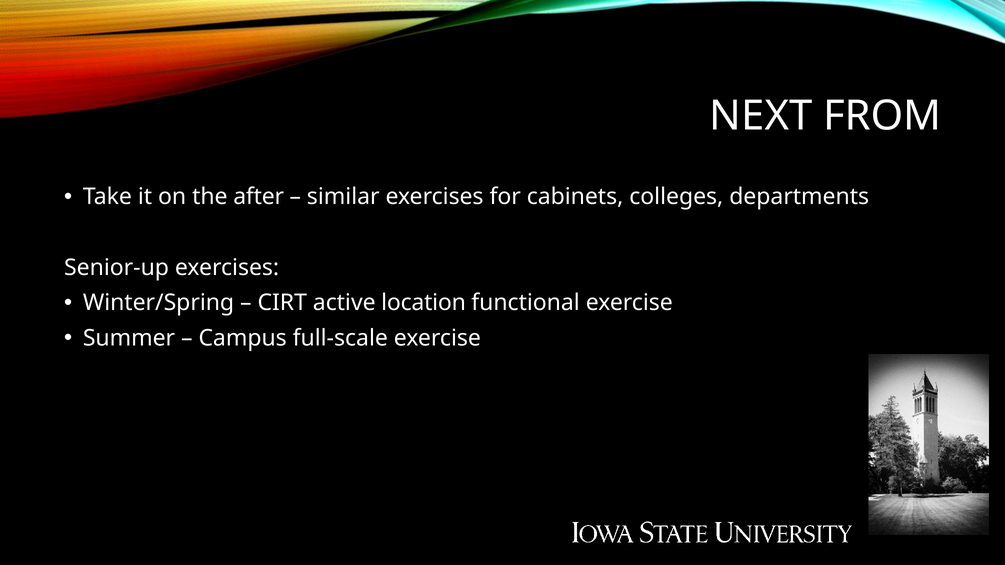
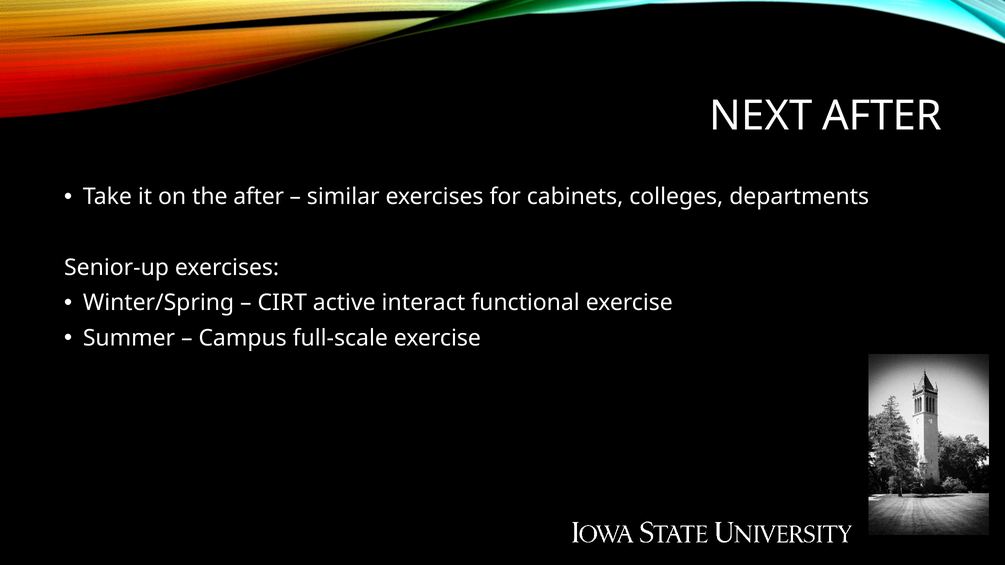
NEXT FROM: FROM -> AFTER (882, 116)
location: location -> interact (423, 303)
